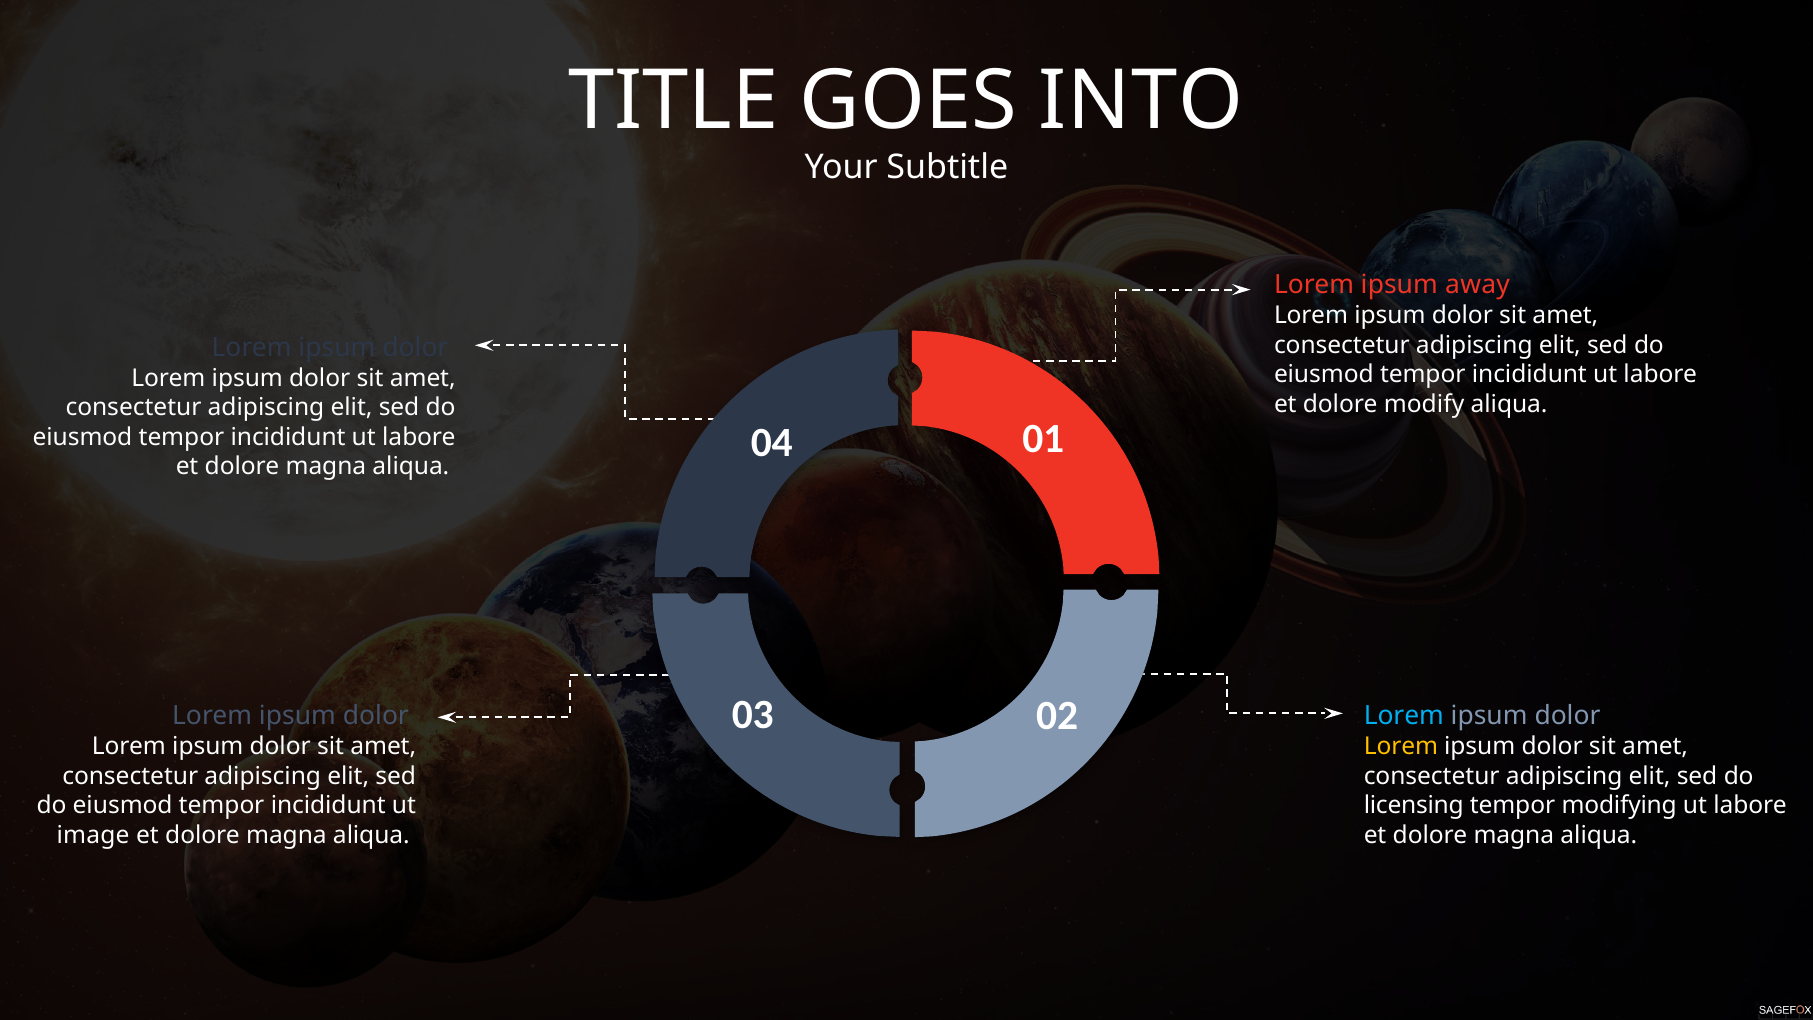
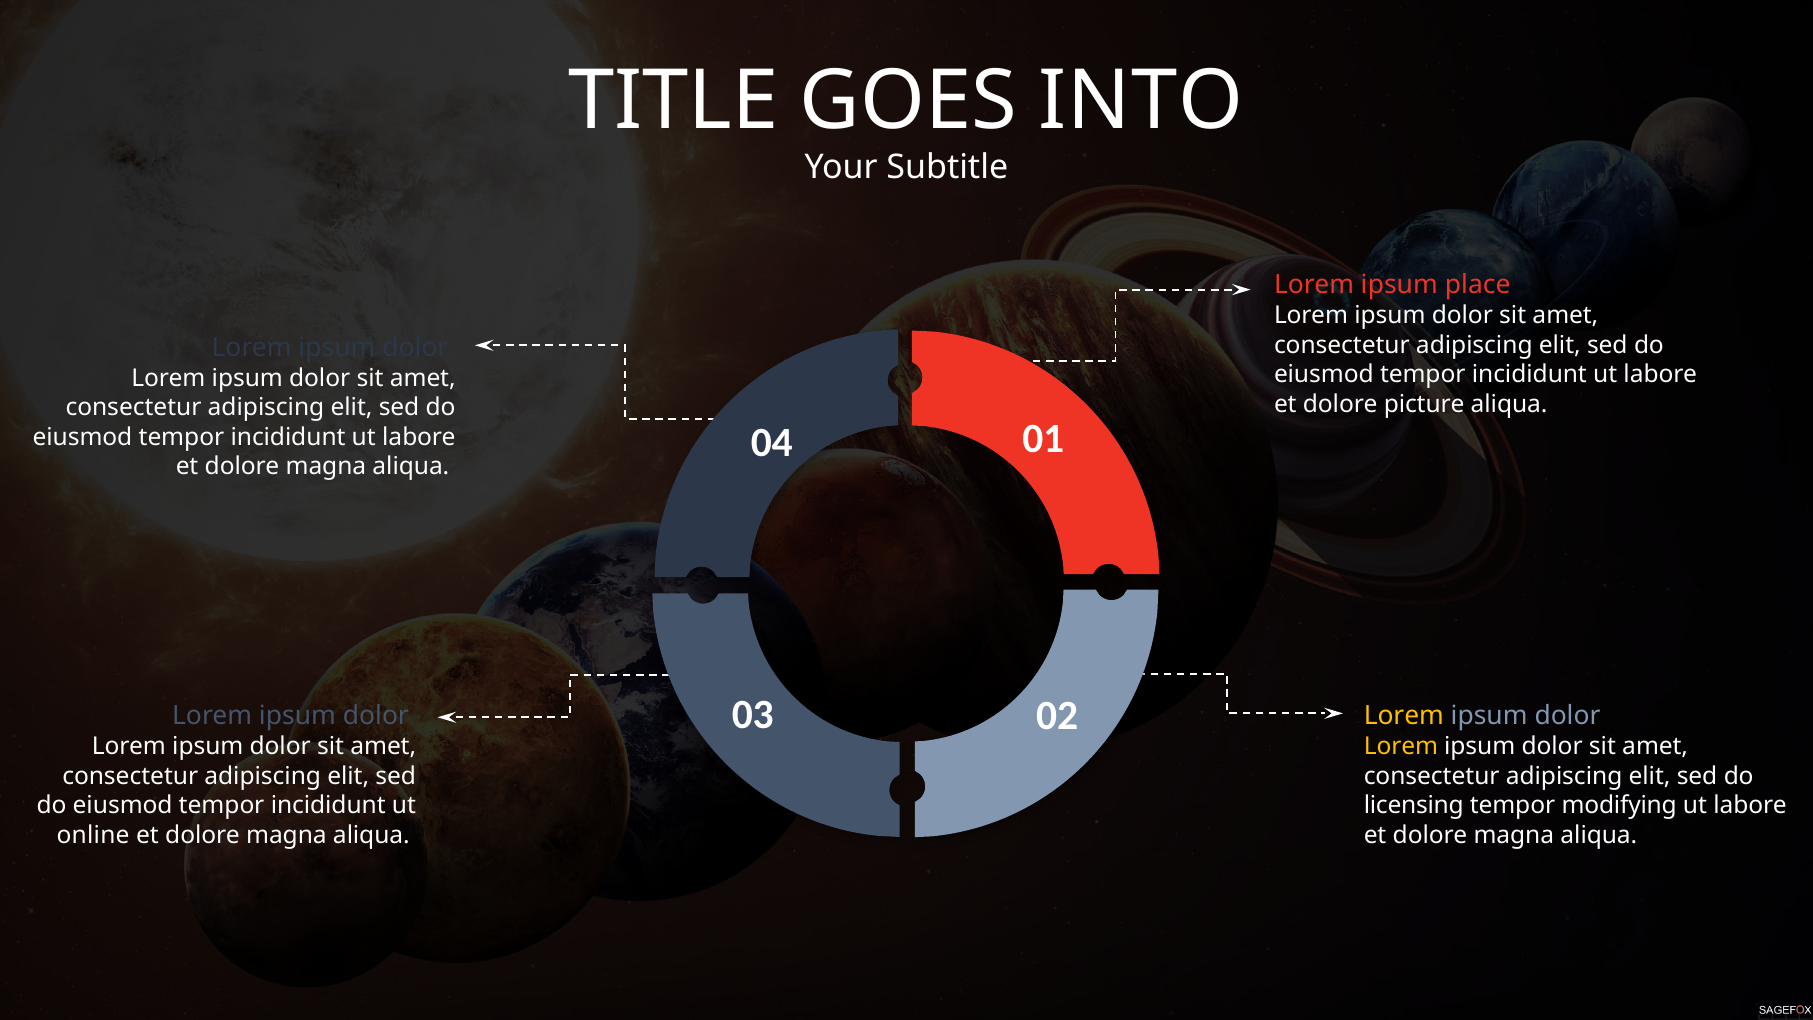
away: away -> place (1478, 285)
modify: modify -> picture (1424, 404)
Lorem colour: light blue -> yellow (1404, 716)
image: image -> online (93, 835)
